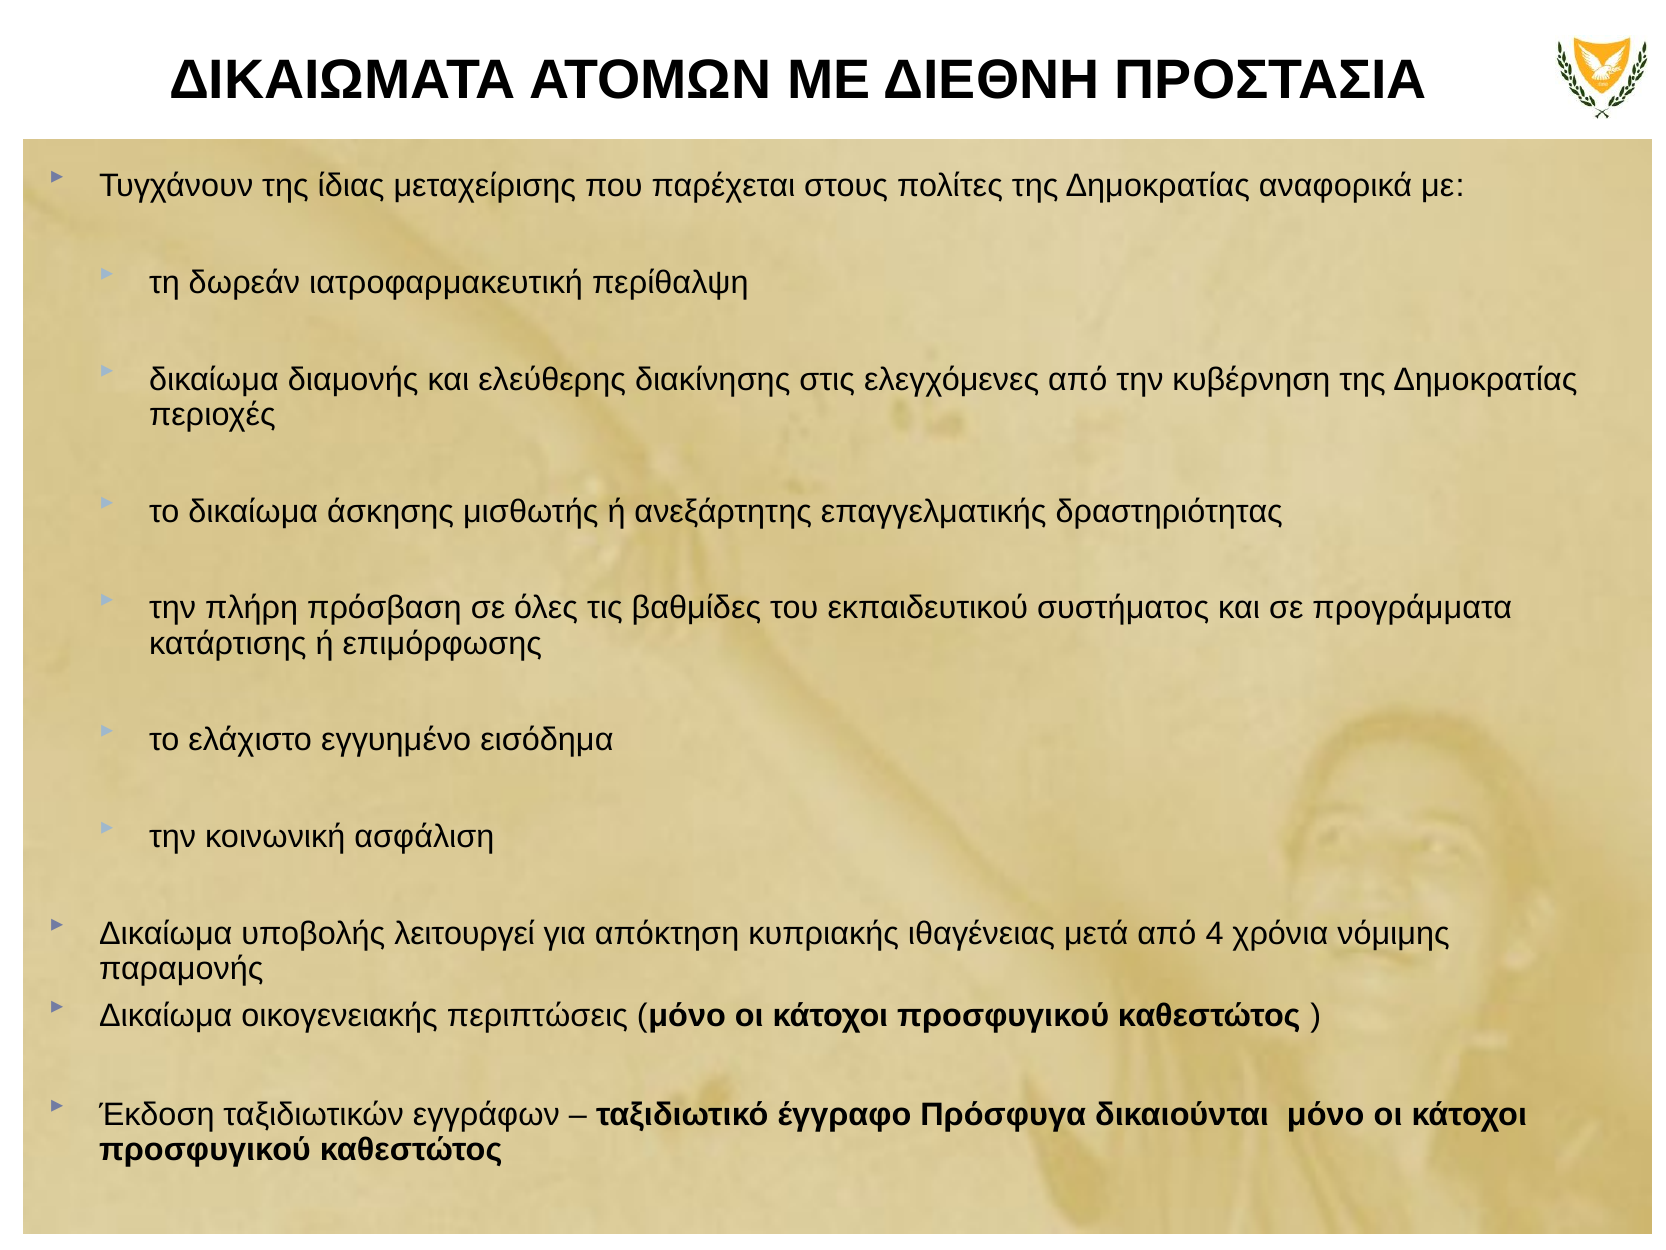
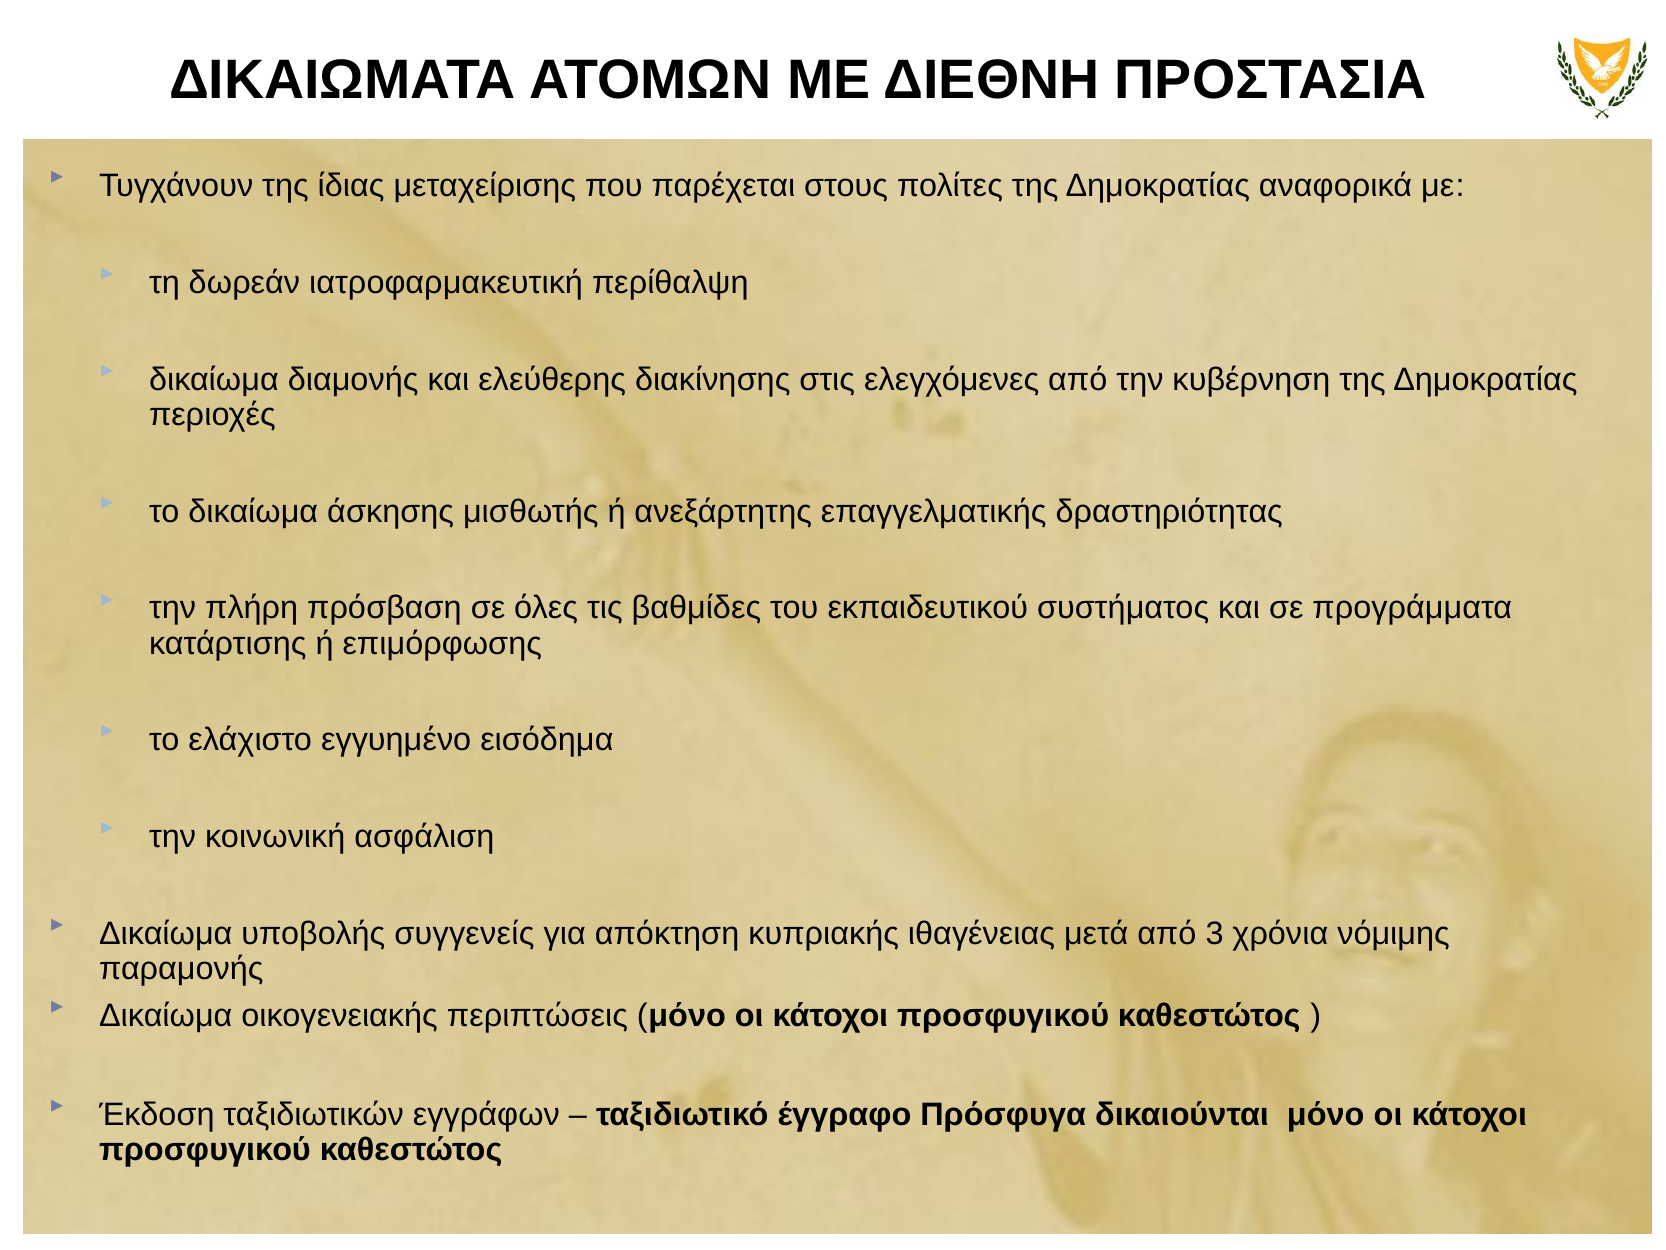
λειτουργεί: λειτουργεί -> συγγενείς (464, 933)
4: 4 -> 3 (1215, 933)
